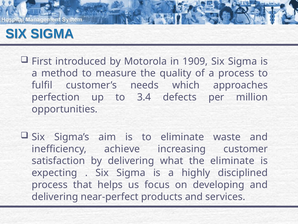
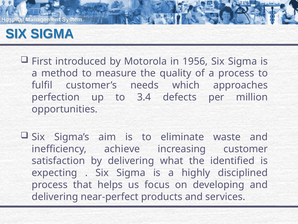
1909: 1909 -> 1956 (195, 61)
the eliminate: eliminate -> identified (232, 161)
